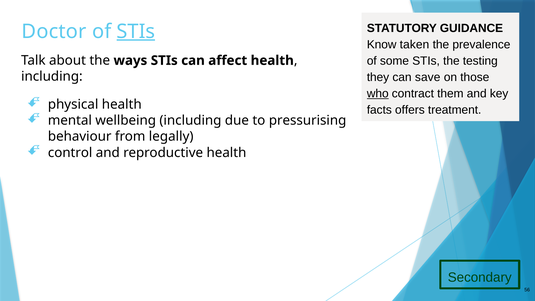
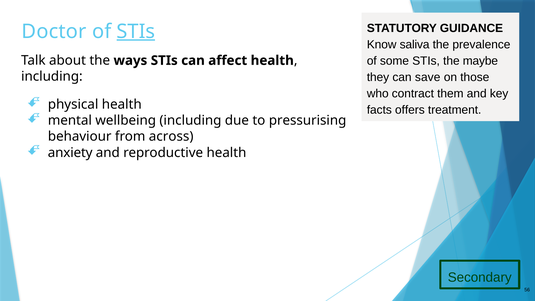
taken: taken -> saliva (415, 44)
testing: testing -> maybe (480, 61)
who underline: present -> none (378, 94)
legally: legally -> across (171, 137)
control: control -> anxiety (70, 153)
